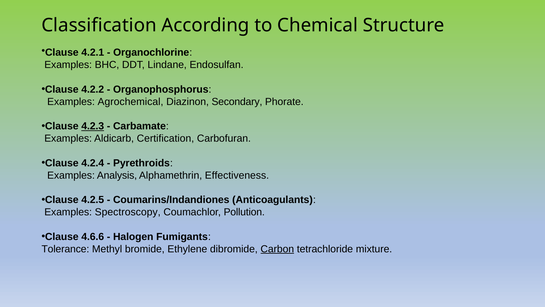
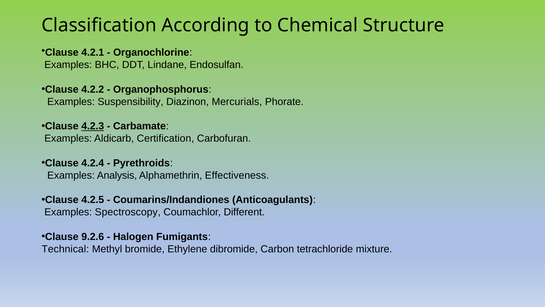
Agrochemical: Agrochemical -> Suspensibility (131, 101)
Secondary: Secondary -> Mercurials (237, 101)
Pollution: Pollution -> Different (244, 212)
4.6.6: 4.6.6 -> 9.2.6 (93, 236)
Tolerance: Tolerance -> Technical (65, 249)
Carbon underline: present -> none (277, 249)
